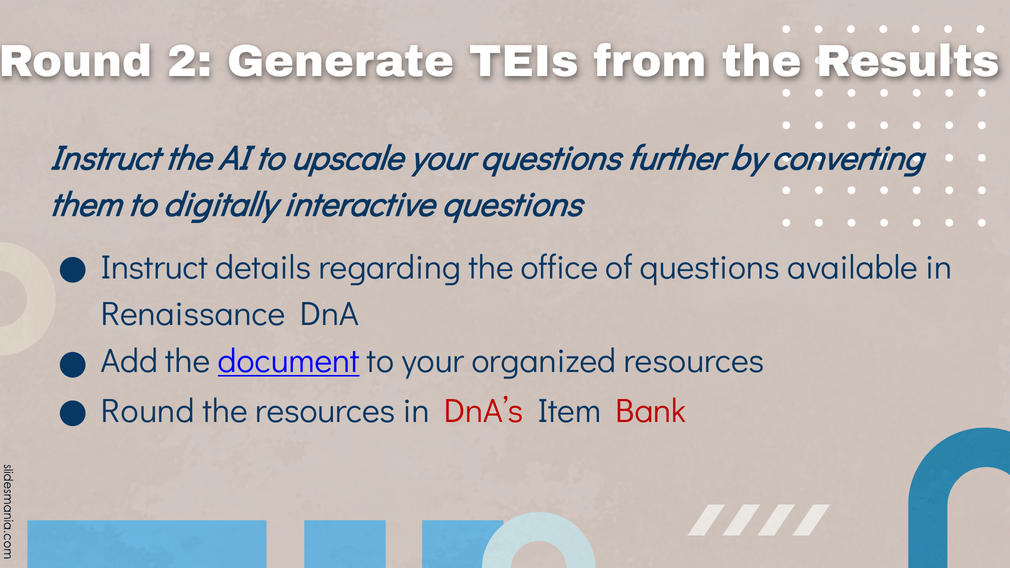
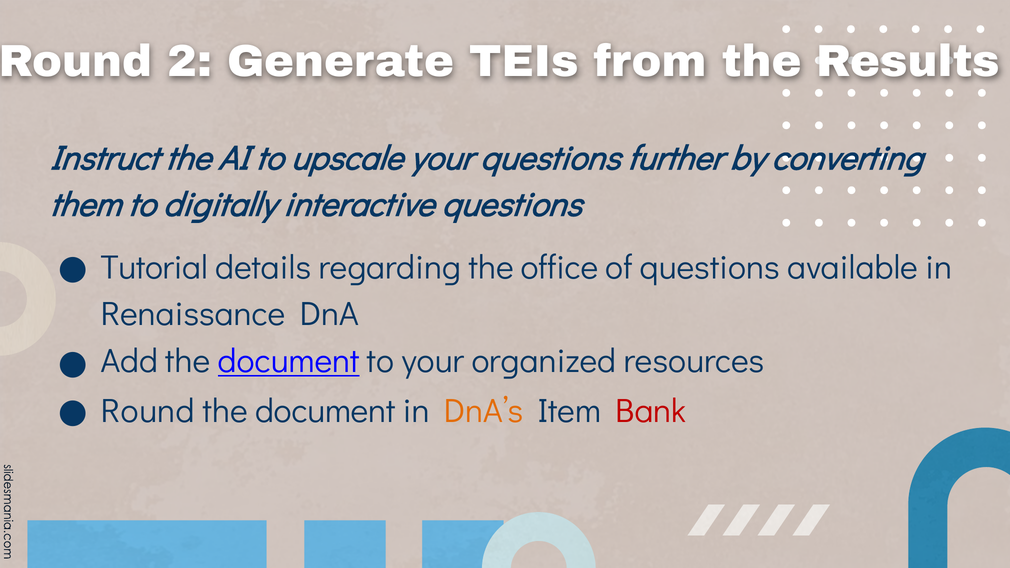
Instruct: Instruct -> Tutorial (154, 268)
resources: resources -> document (325, 411)
DnA’s colour: red -> orange (484, 411)
